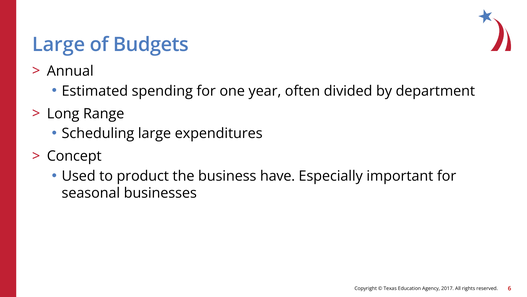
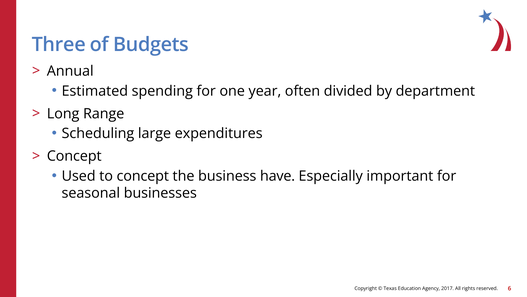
Large: Large -> Three (59, 45)
to product: product -> concept (143, 176)
